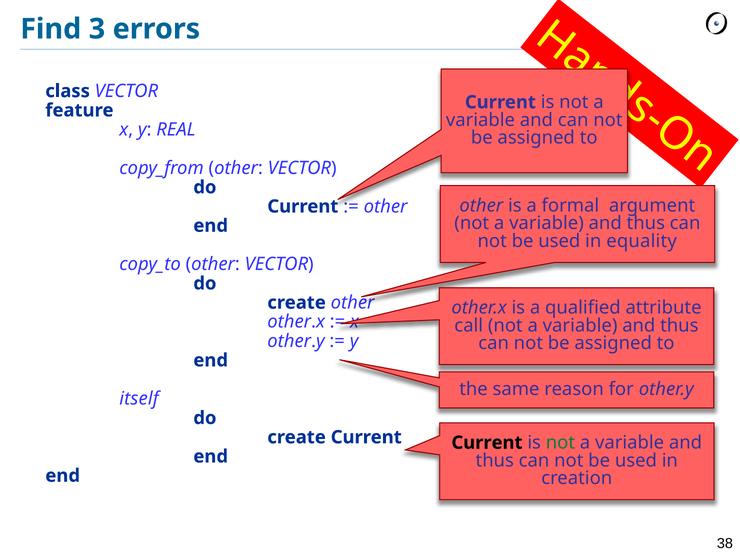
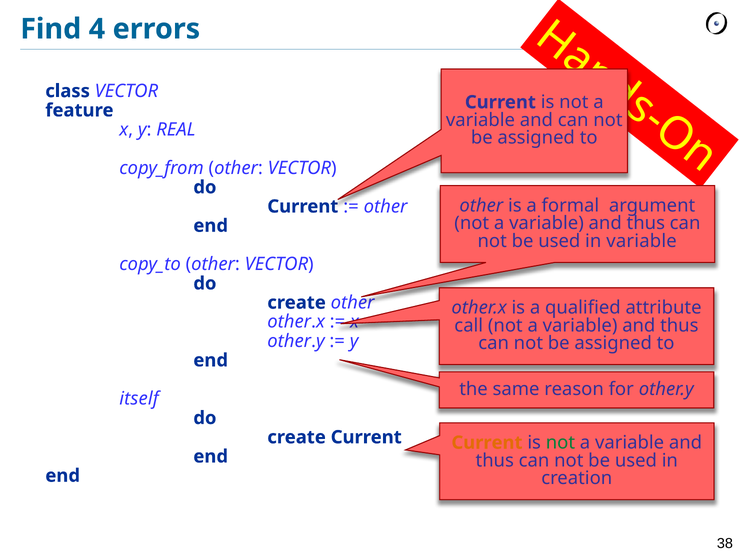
3: 3 -> 4 (97, 29)
in equality: equality -> variable (642, 241)
Current colour: black -> orange (487, 443)
